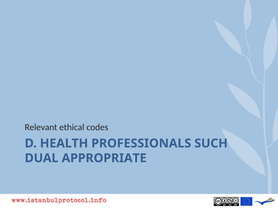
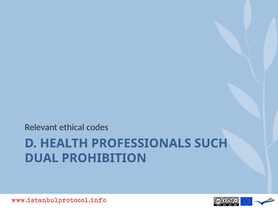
APPROPRIATE: APPROPRIATE -> PROHIBITION (104, 159)
